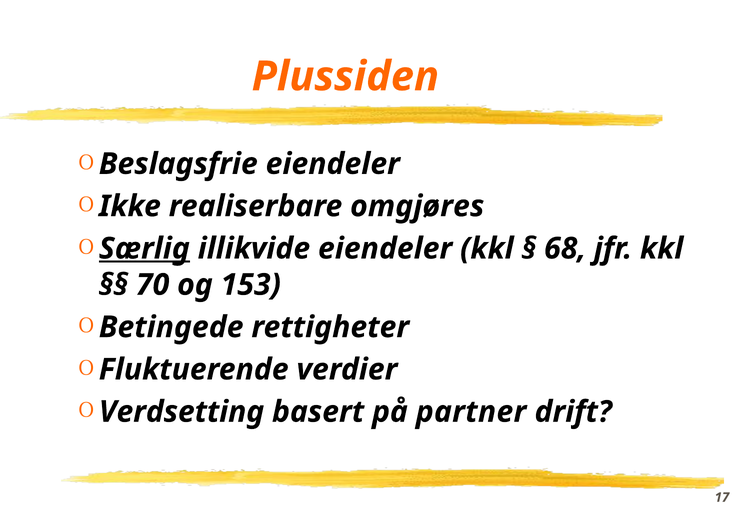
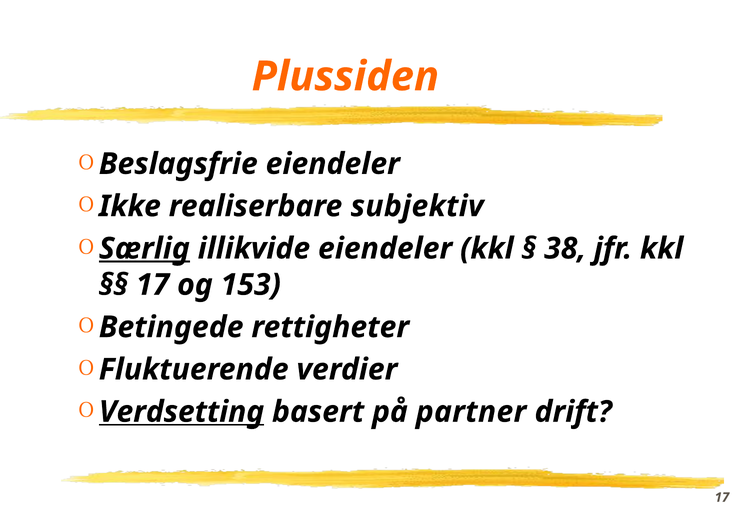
omgjøres: omgjøres -> subjektiv (417, 206)
68: 68 -> 38 (565, 248)
70: 70 -> 17 (153, 285)
Verdsetting underline: none -> present (182, 411)
